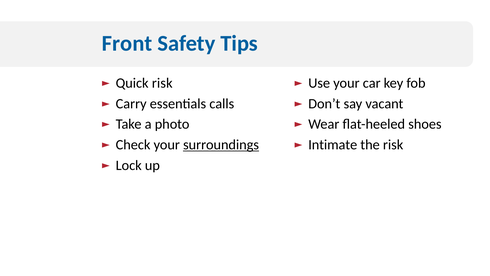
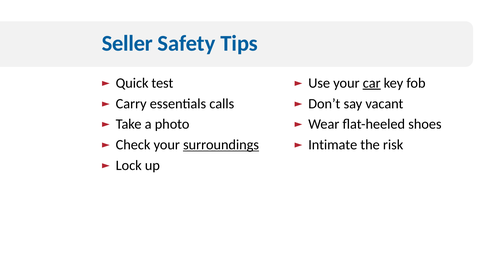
Front: Front -> Seller (127, 44)
Quick risk: risk -> test (162, 83)
car underline: none -> present (372, 83)
